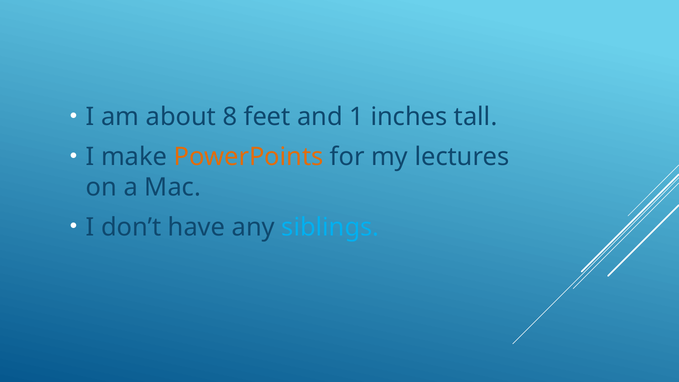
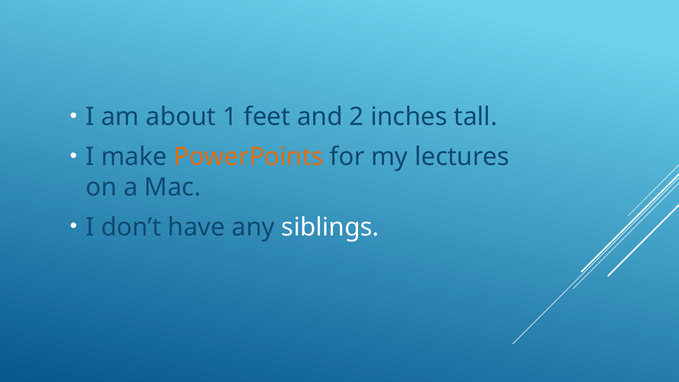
8: 8 -> 1 (230, 117)
1: 1 -> 2 (357, 117)
siblings colour: light blue -> white (330, 227)
